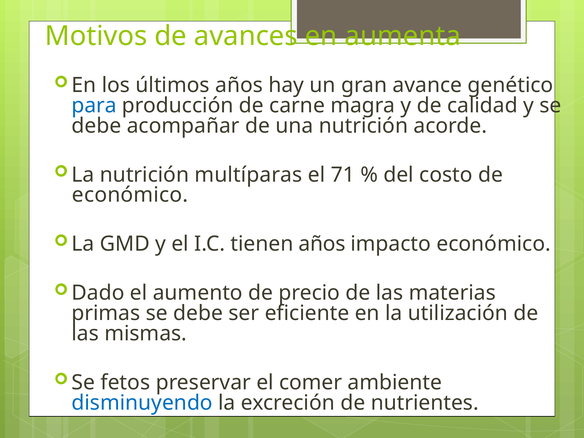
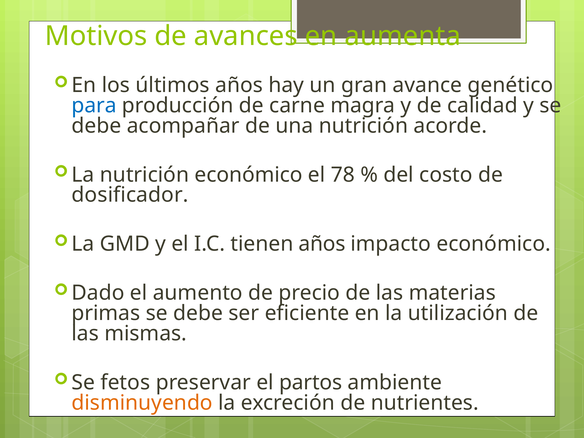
nutrición multíparas: multíparas -> económico (249, 175)
71: 71 -> 78 (343, 175)
económico: económico -> dosificador (130, 195)
comer: comer -> partos (311, 382)
disminuyendo colour: blue -> orange (142, 403)
